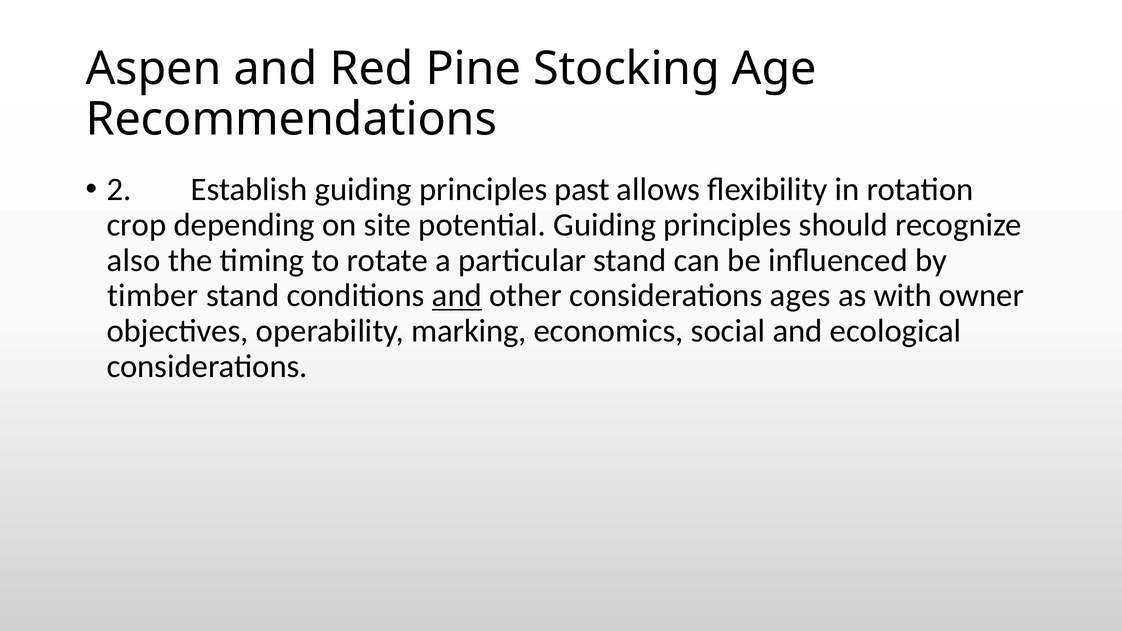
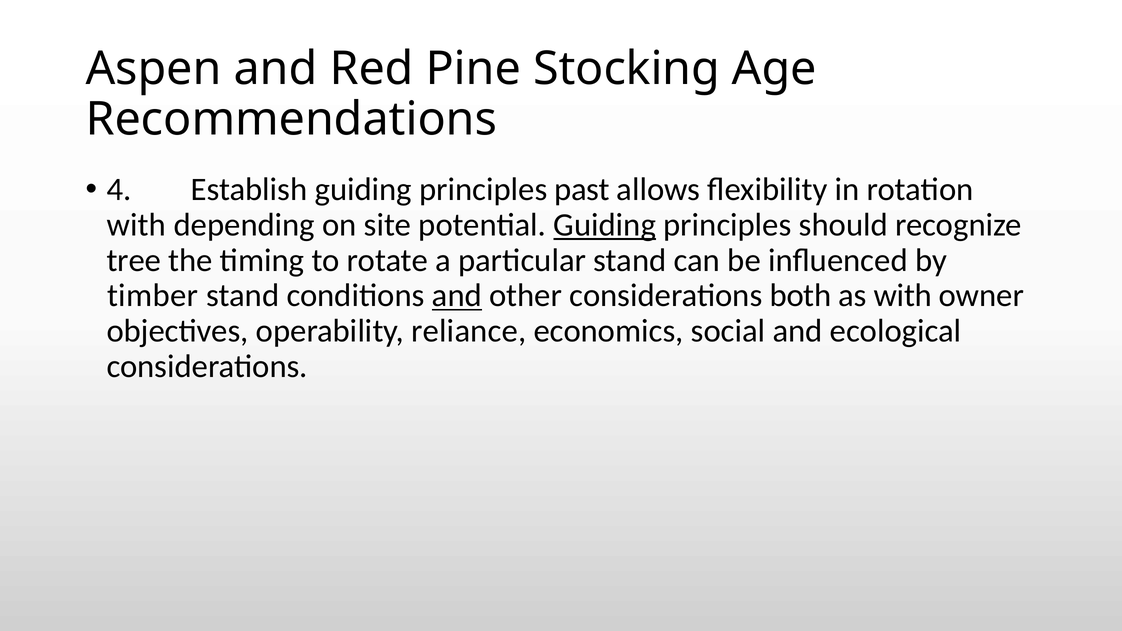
2: 2 -> 4 (119, 190)
crop: crop -> with (136, 225)
Guiding underline: none -> present (605, 225)
also: also -> tree (134, 260)
ages: ages -> both (800, 296)
marking: marking -> reliance (469, 331)
